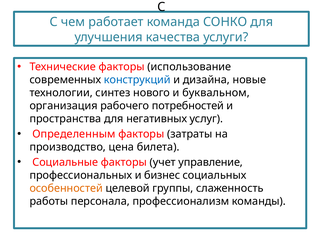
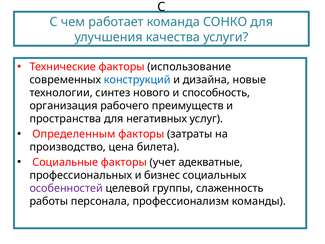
буквальном: буквальном -> способность (216, 93)
потребностей: потребностей -> преимуществ (188, 106)
управление: управление -> адекватные (211, 162)
особенностей colour: orange -> purple (66, 188)
